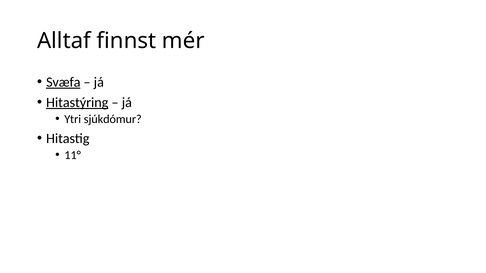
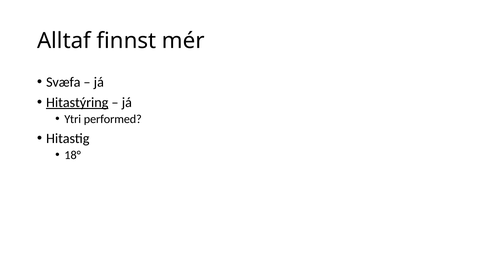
Svæfa underline: present -> none (63, 82)
sjúkdómur: sjúkdómur -> performed (113, 119)
11°: 11° -> 18° (73, 155)
